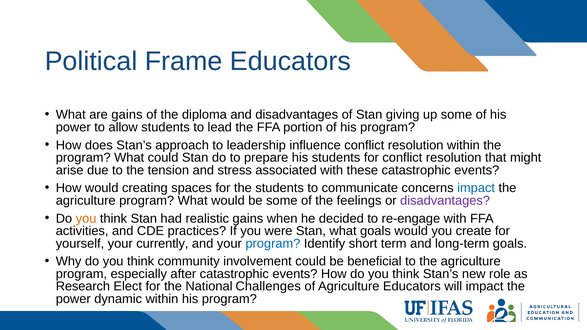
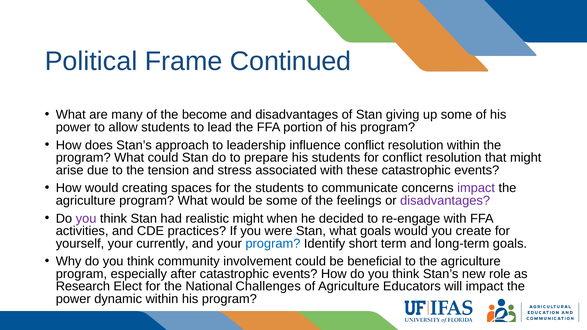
Frame Educators: Educators -> Continued (291, 61)
are gains: gains -> many (127, 115)
diploma: diploma -> become (204, 115)
impact colour: blue -> purple (476, 188)
you colour: orange -> purple (86, 219)
realistic gains: gains -> might (248, 219)
